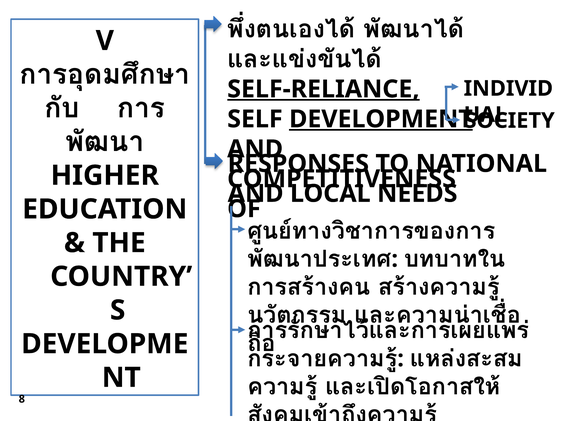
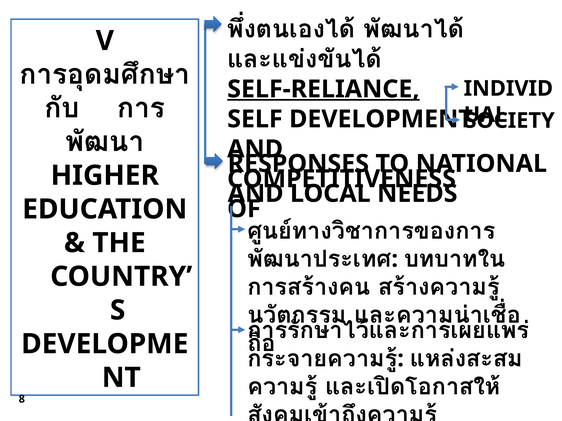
DEVELOPMENT underline: present -> none (381, 119)
